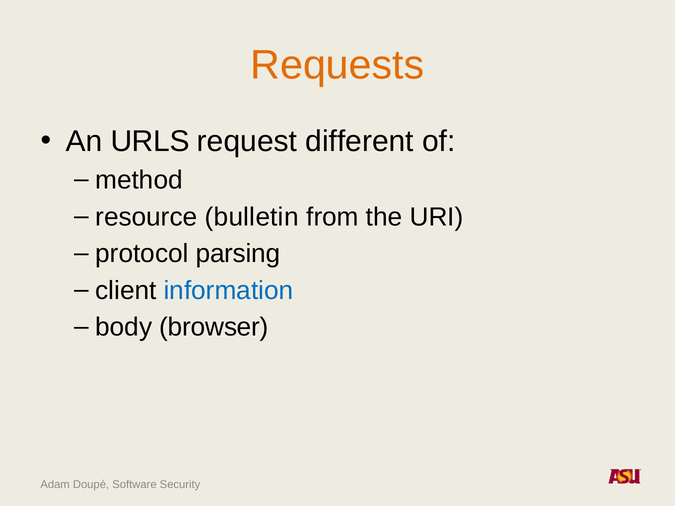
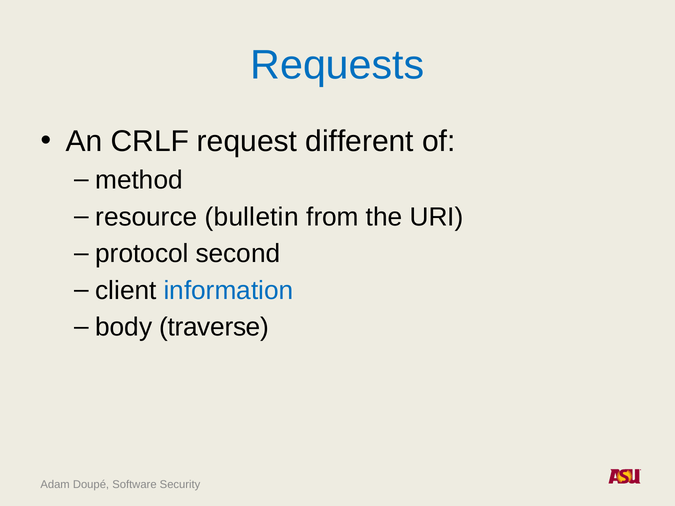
Requests colour: orange -> blue (337, 65)
URLS: URLS -> CRLF (150, 142)
parsing: parsing -> second (238, 254)
browser: browser -> traverse (214, 327)
